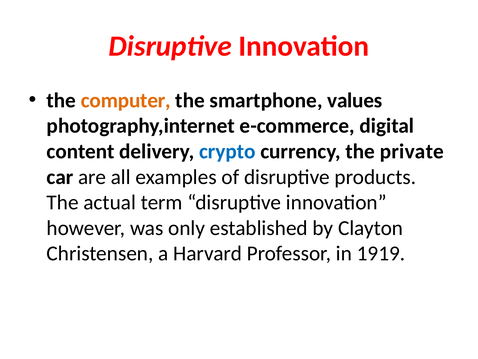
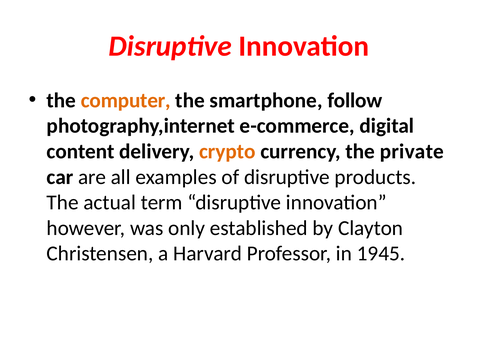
values: values -> follow (355, 100)
crypto colour: blue -> orange (227, 151)
1919: 1919 -> 1945 (381, 253)
